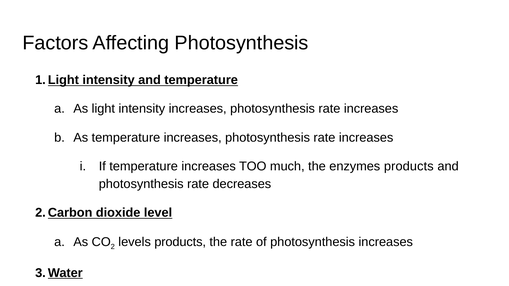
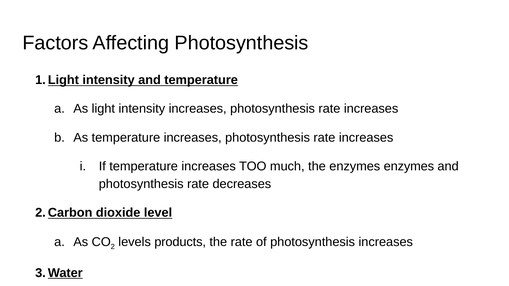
enzymes products: products -> enzymes (409, 167)
